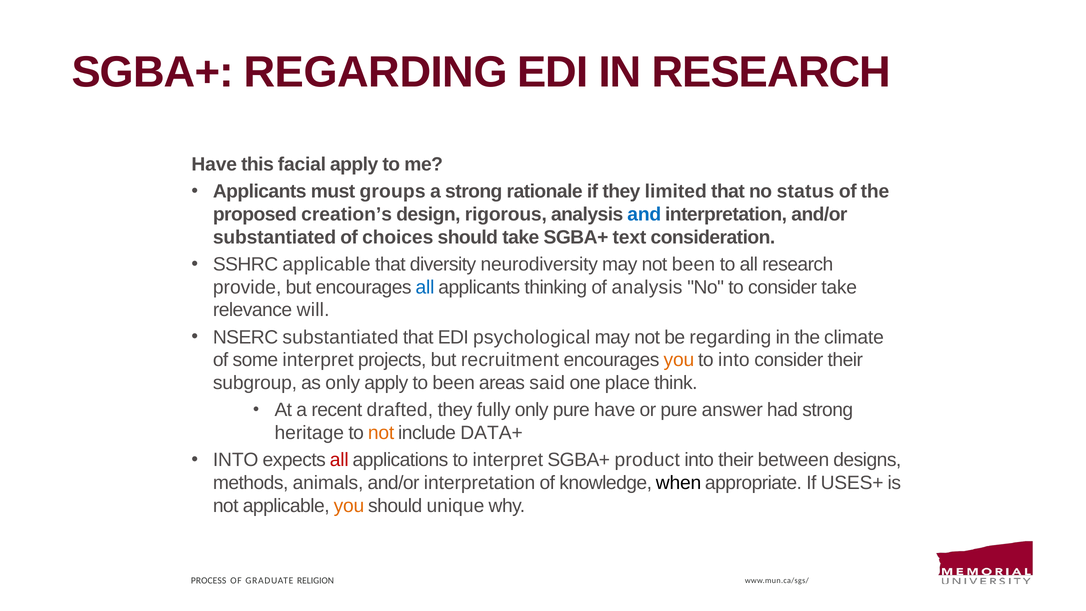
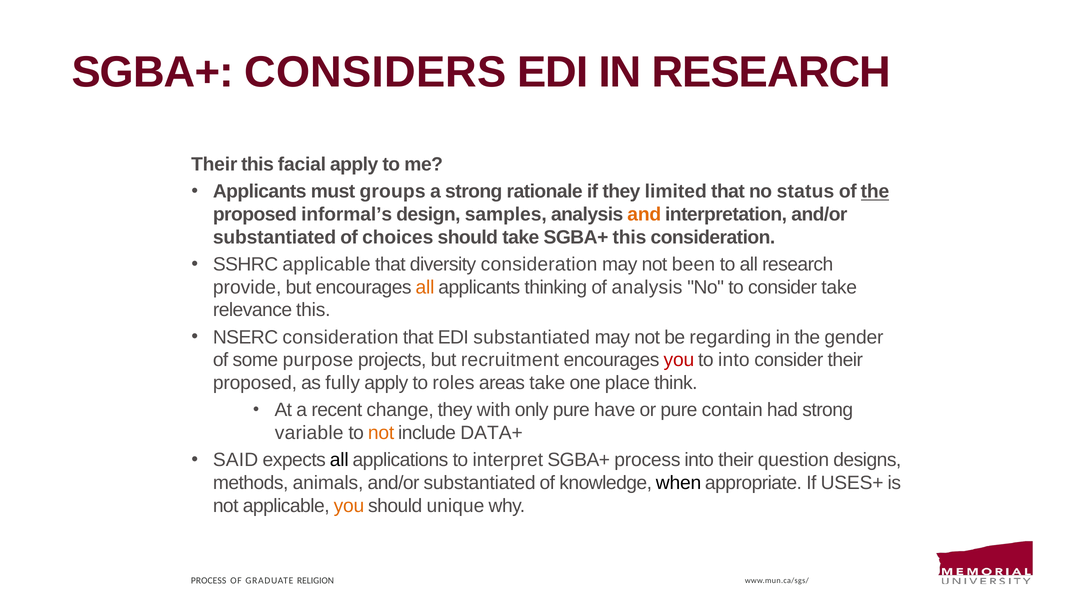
SGBA+ REGARDING: REGARDING -> CONSIDERS (375, 72)
Have: Have -> Their (214, 164)
the underline: none -> present (875, 192)
creation’s: creation’s -> informal’s (347, 214)
rigorous: rigorous -> samples (506, 214)
and colour: blue -> orange (644, 214)
SGBA+ text: text -> this (629, 237)
diversity neurodiversity: neurodiversity -> consideration (539, 264)
all colour: blue -> orange (425, 287)
relevance will: will -> this (313, 310)
NSERC substantiated: substantiated -> consideration (340, 337)
EDI psychological: psychological -> substantiated (532, 337)
climate: climate -> gender (854, 337)
some interpret: interpret -> purpose (318, 360)
you colour: orange -> red (679, 360)
subgroup: subgroup -> proposed (255, 383)
as only: only -> fully (343, 383)
to been: been -> roles (453, 383)
areas said: said -> take (547, 383)
drafted: drafted -> change (400, 410)
fully: fully -> with (494, 410)
answer: answer -> contain (732, 410)
heritage: heritage -> variable (309, 433)
INTO: INTO -> SAID (236, 460)
all colour: red -> black (339, 460)
SGBA+ product: product -> process (647, 460)
between: between -> question (793, 460)
interpretation: interpretation -> substantiated (480, 483)
